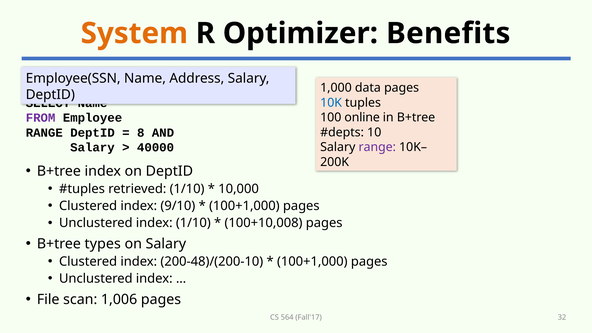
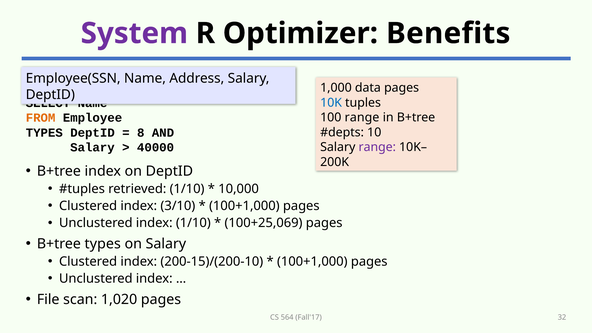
System colour: orange -> purple (134, 33)
FROM colour: purple -> orange (41, 118)
100 online: online -> range (362, 118)
RANGE: RANGE -> TYPES (44, 133)
9/10: 9/10 -> 3/10 (178, 206)
100+10,008: 100+10,008 -> 100+25,069 (264, 223)
200-48)/(200-10: 200-48)/(200-10 -> 200-15)/(200-10 (212, 262)
1,006: 1,006 -> 1,020 (119, 299)
